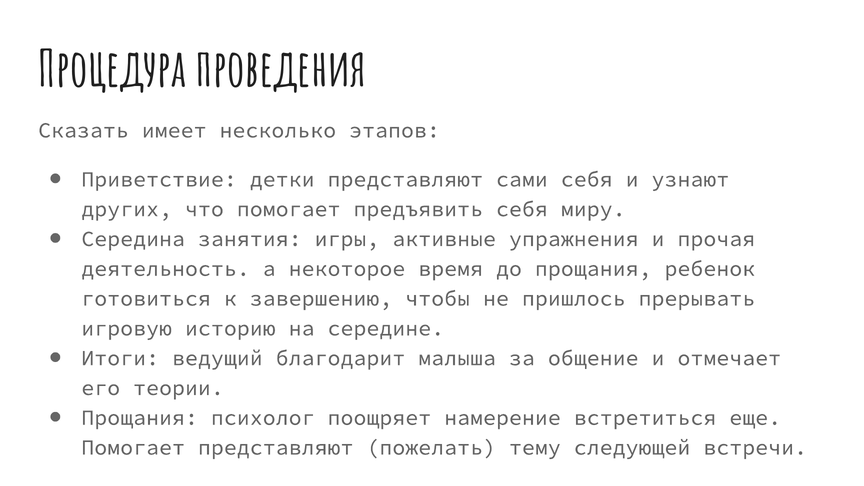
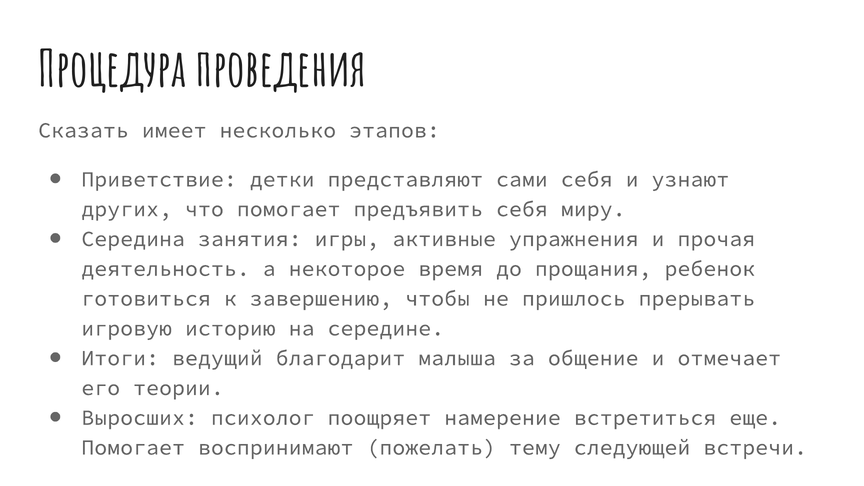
Прощания: Прощания -> Выросших (140, 418)
Помогает представляют: представляют -> воспринимают (276, 447)
